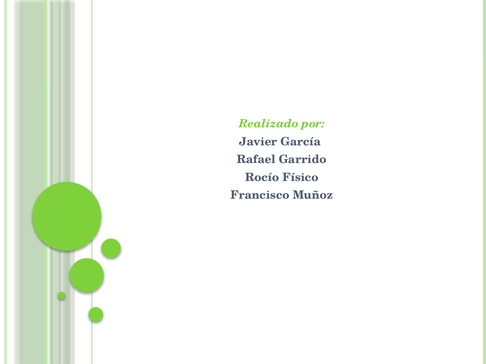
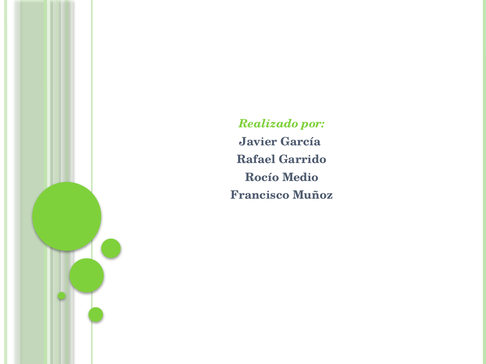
Físico: Físico -> Medio (300, 178)
